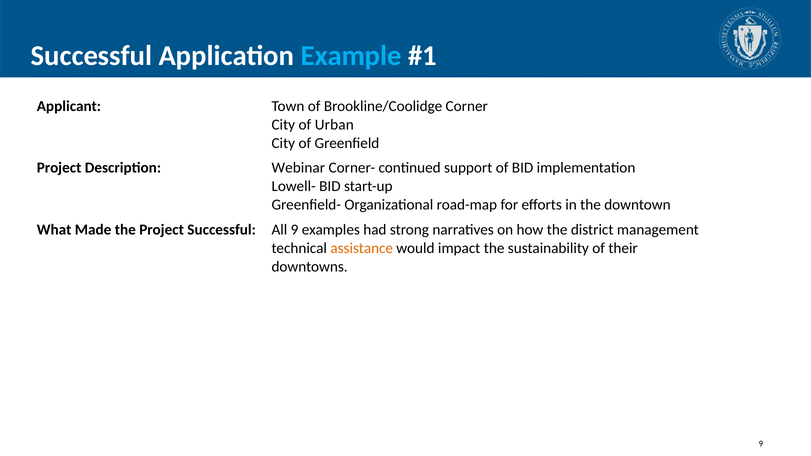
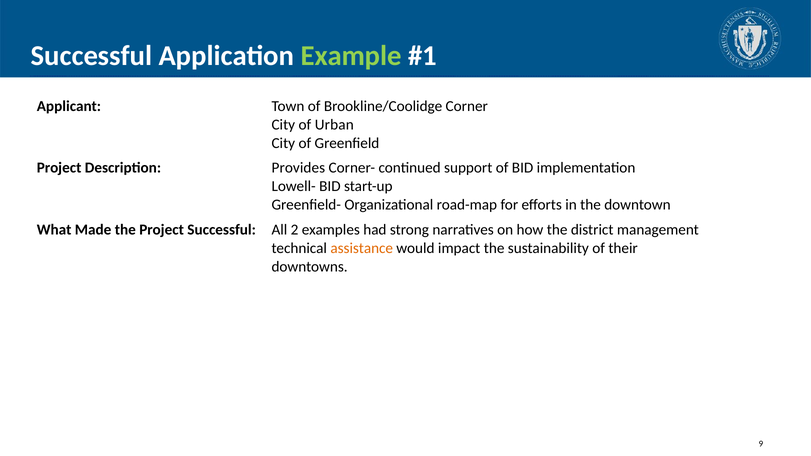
Example colour: light blue -> light green (351, 56)
Webinar: Webinar -> Provides (298, 168)
All 9: 9 -> 2 (295, 230)
